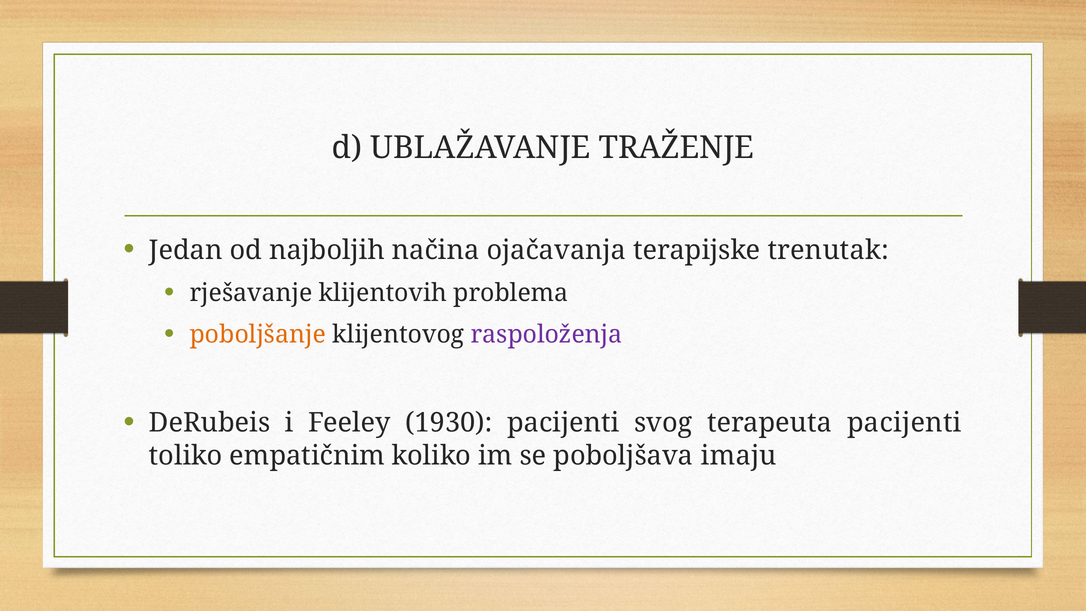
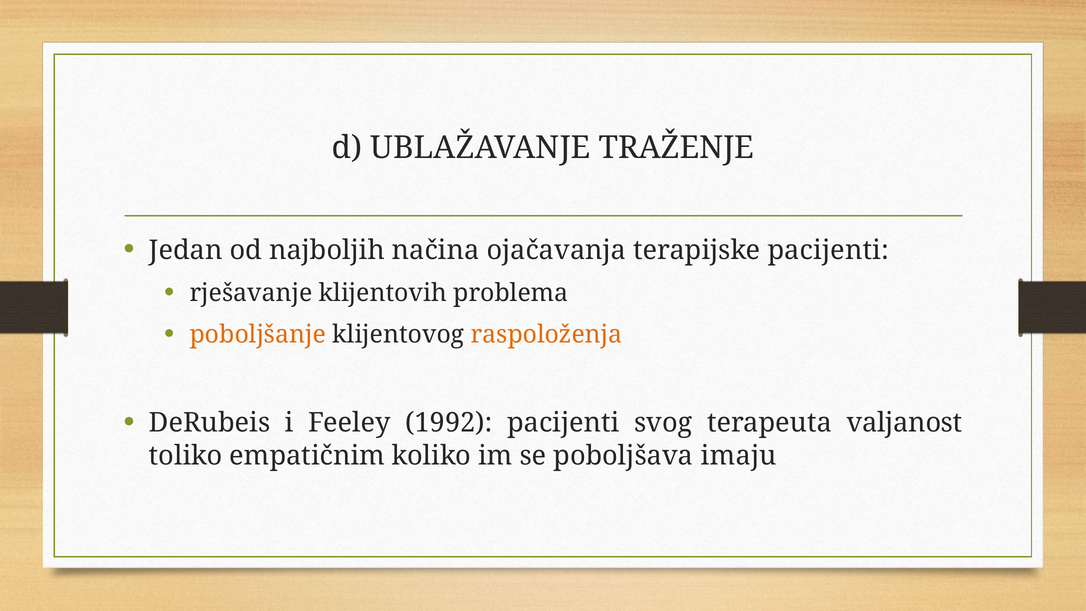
terapijske trenutak: trenutak -> pacijenti (828, 250)
raspoloženja colour: purple -> orange (547, 334)
1930: 1930 -> 1992 (449, 423)
terapeuta pacijenti: pacijenti -> valjanost (905, 423)
